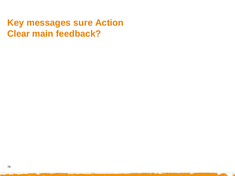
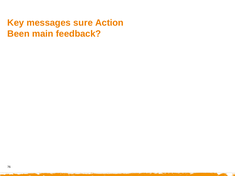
Clear: Clear -> Been (18, 34)
